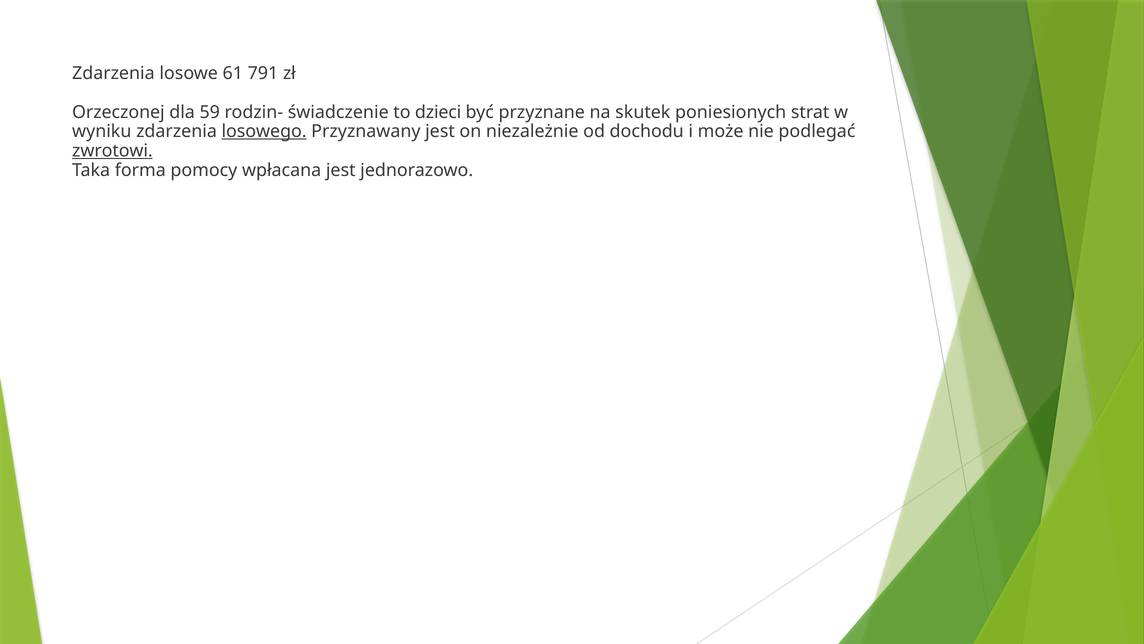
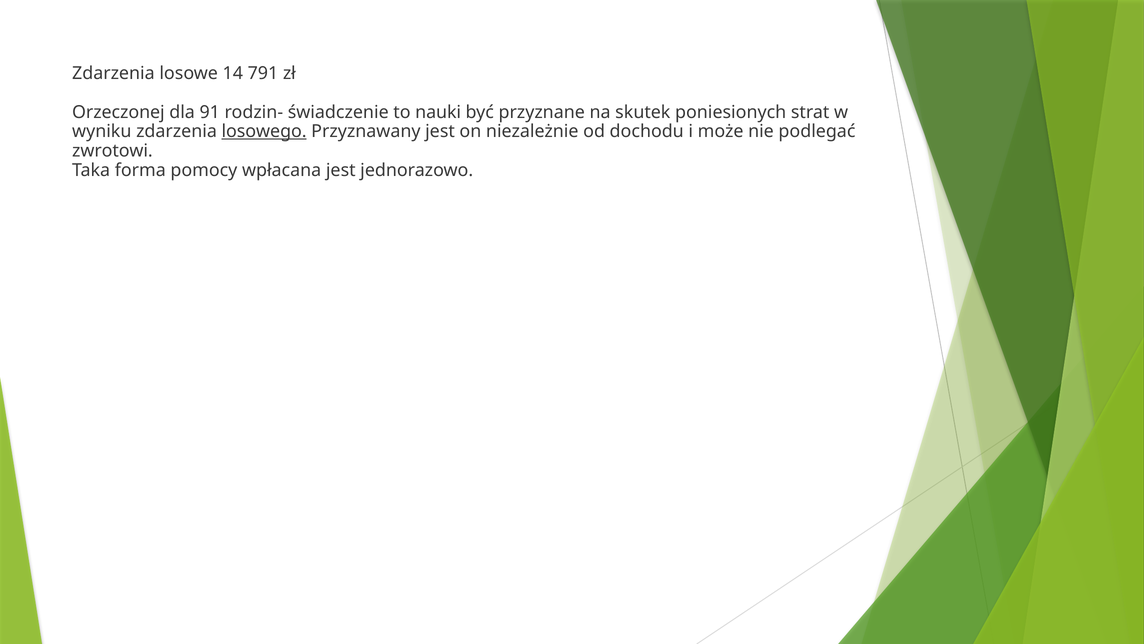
61: 61 -> 14 (233, 73)
59: 59 -> 91 (210, 112)
dzieci: dzieci -> nauki (438, 112)
zwrotowi underline: present -> none (112, 151)
